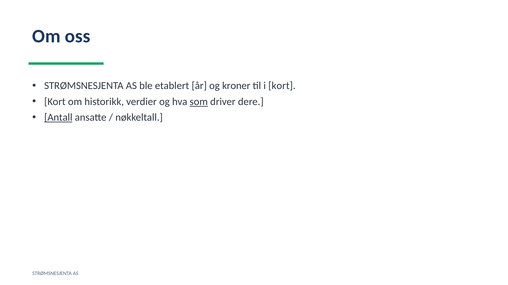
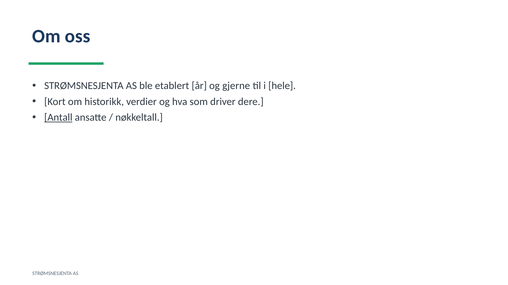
kroner: kroner -> gjerne (236, 86)
i kort: kort -> hele (282, 86)
som underline: present -> none (199, 102)
